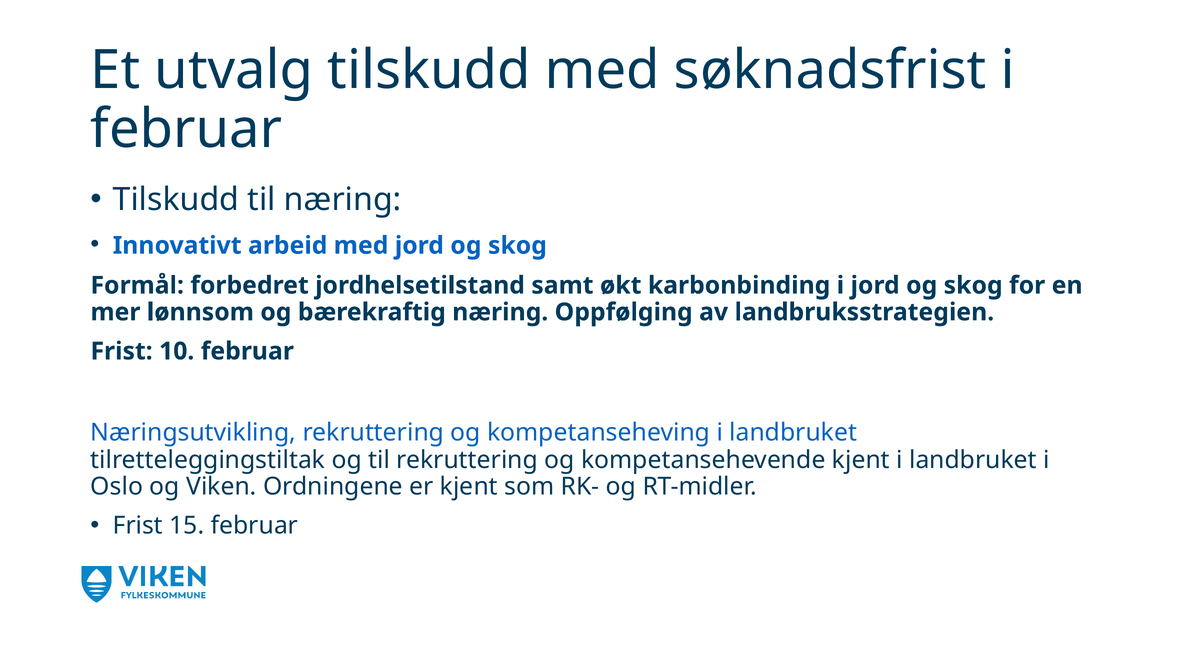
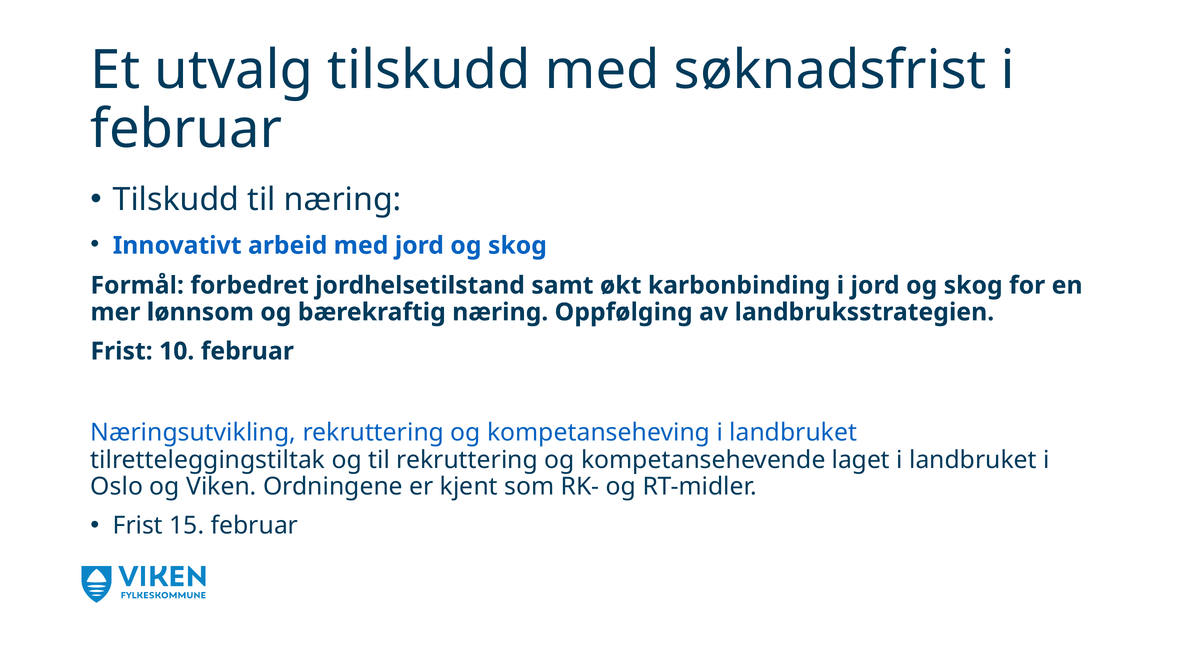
kompetansehevende kjent: kjent -> laget (861, 460)
